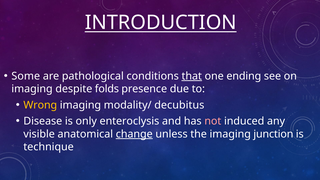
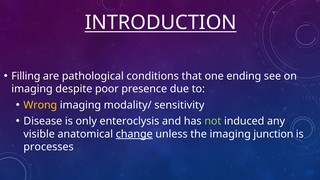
Some: Some -> Filling (26, 76)
that underline: present -> none (192, 76)
folds: folds -> poor (107, 89)
decubitus: decubitus -> sensitivity (179, 105)
not colour: pink -> light green (213, 121)
technique: technique -> processes (49, 147)
